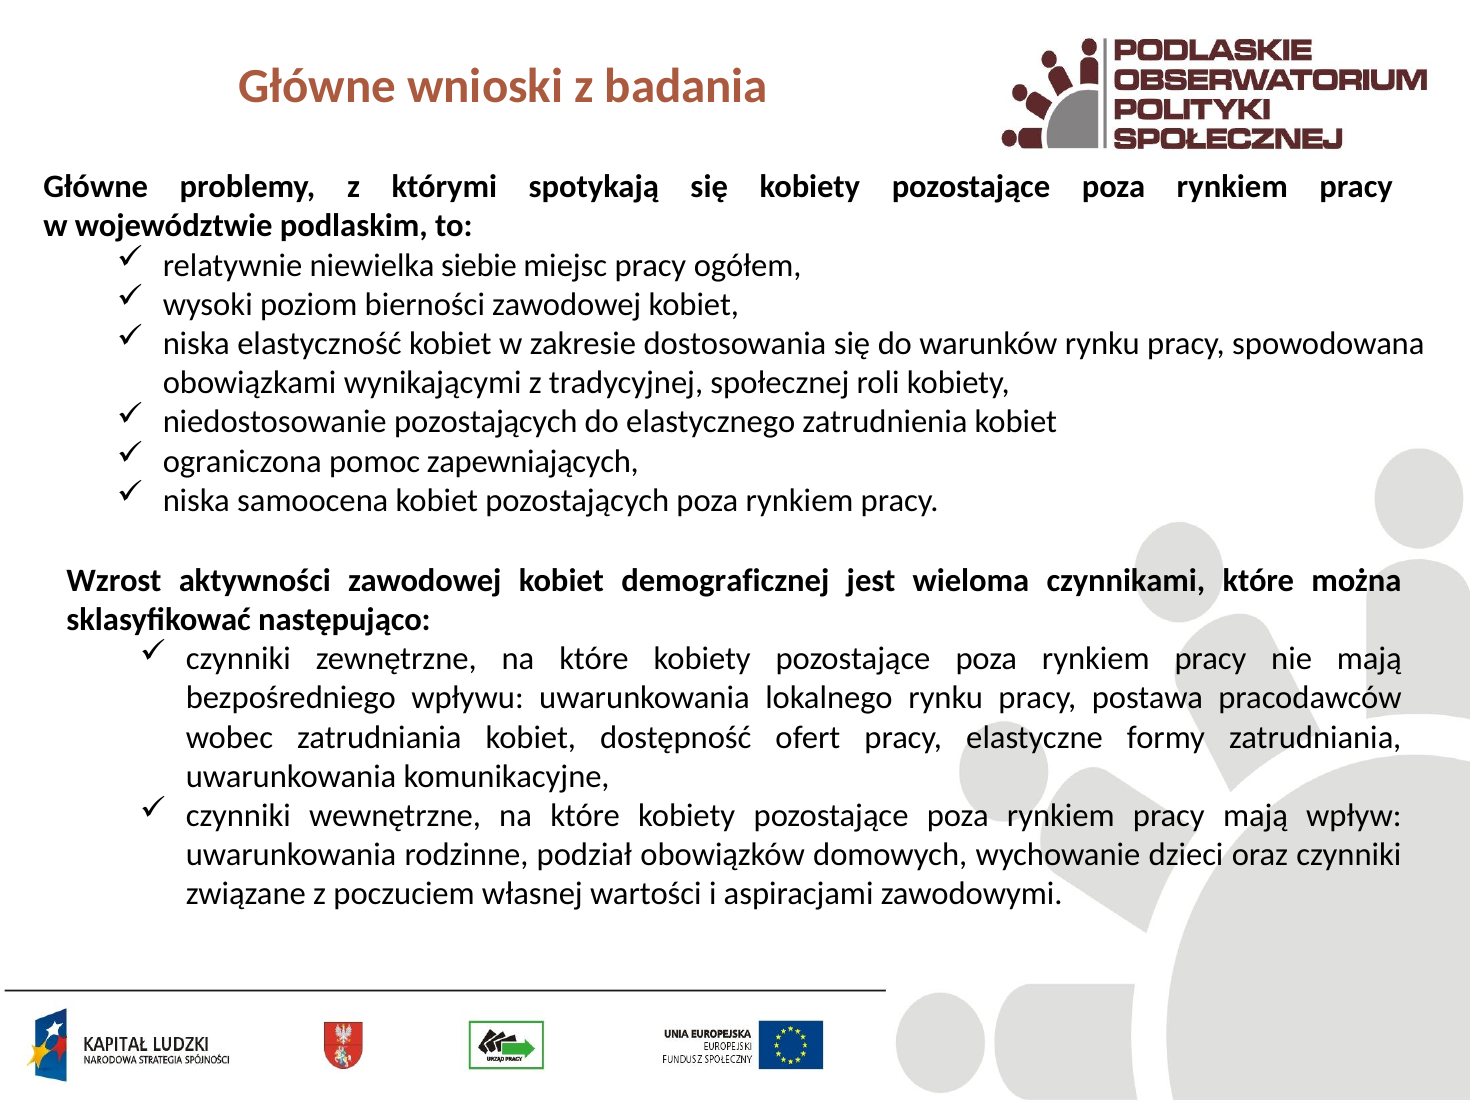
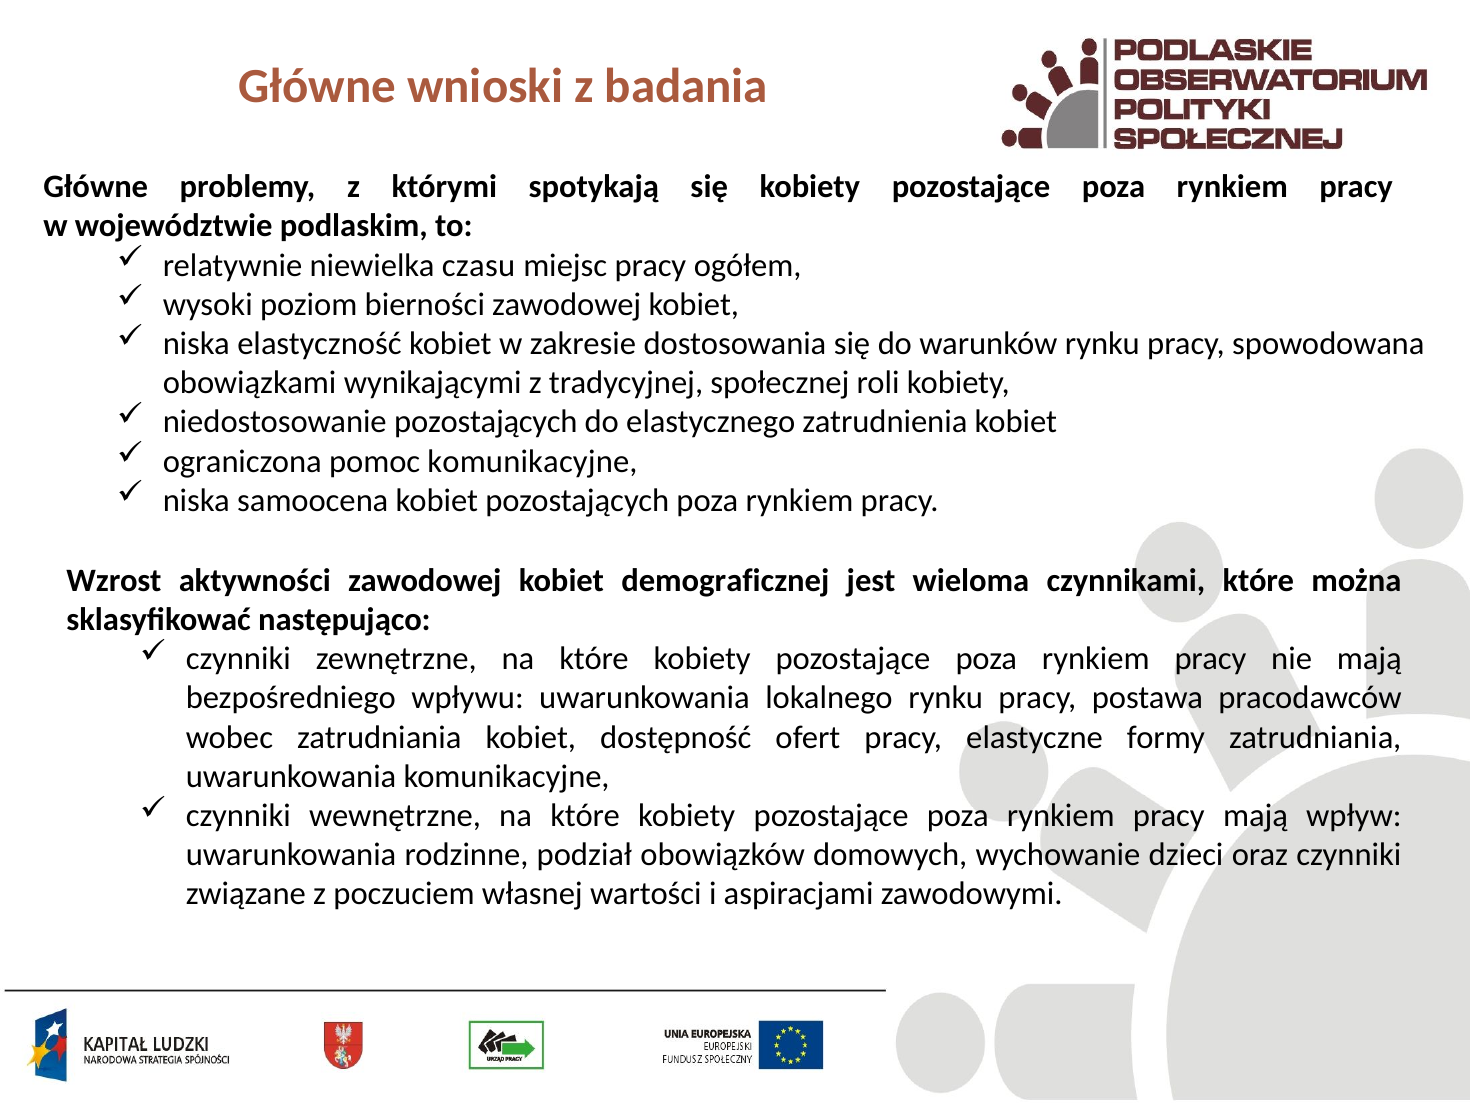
siebie: siebie -> czasu (479, 265)
pomoc zapewniających: zapewniających -> komunikacyjne (533, 461)
